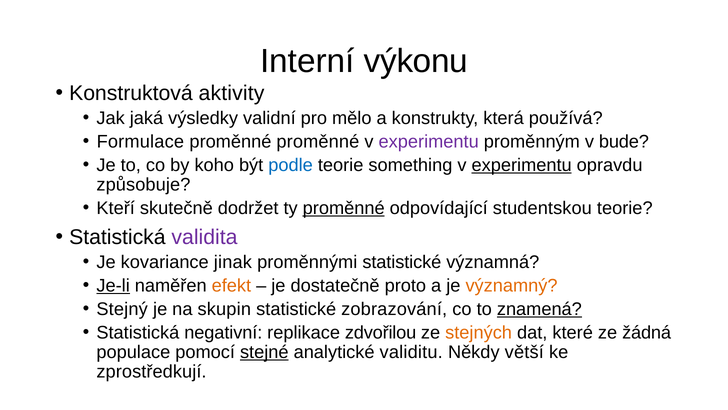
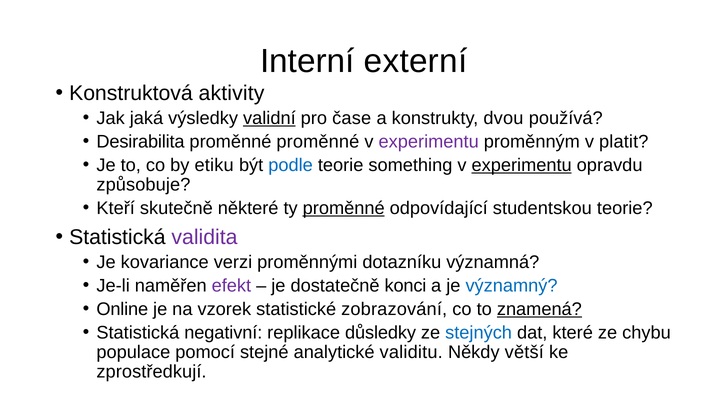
výkonu: výkonu -> externí (416, 61)
validní underline: none -> present (269, 118)
mělo: mělo -> čase (352, 118)
která: která -> dvou (503, 118)
Formulace: Formulace -> Desirabilita (141, 141)
bude: bude -> platit (624, 141)
koho: koho -> etiku (214, 165)
dodržet: dodržet -> některé (248, 208)
jinak: jinak -> verzi (233, 262)
proměnnými statistické: statistické -> dotazníku (402, 262)
Je-li underline: present -> none (113, 285)
efekt colour: orange -> purple (231, 285)
proto: proto -> konci (405, 285)
významný colour: orange -> blue (512, 285)
Stejný: Stejný -> Online (122, 309)
skupin: skupin -> vzorek (224, 309)
zdvořilou: zdvořilou -> důsledky (381, 332)
stejných colour: orange -> blue (479, 332)
žádná: žádná -> chybu (646, 332)
stejné underline: present -> none (264, 352)
